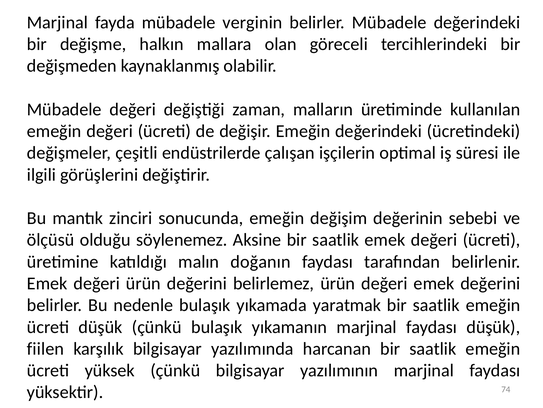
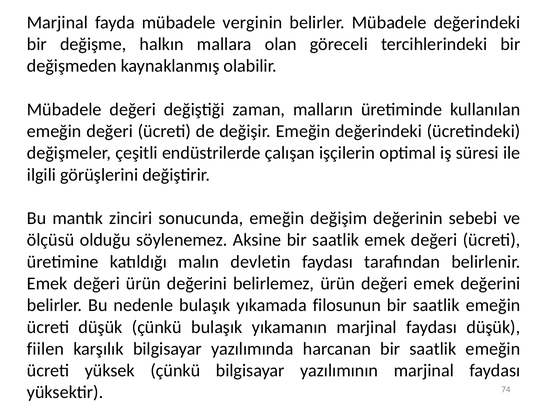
doğanın: doğanın -> devletin (261, 261)
yaratmak: yaratmak -> filosunun (347, 305)
